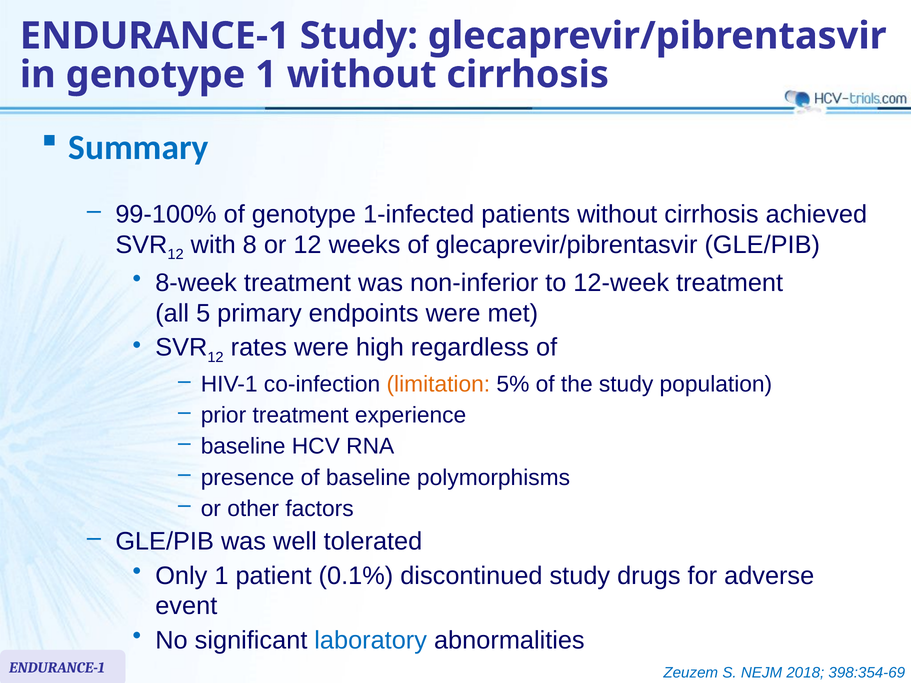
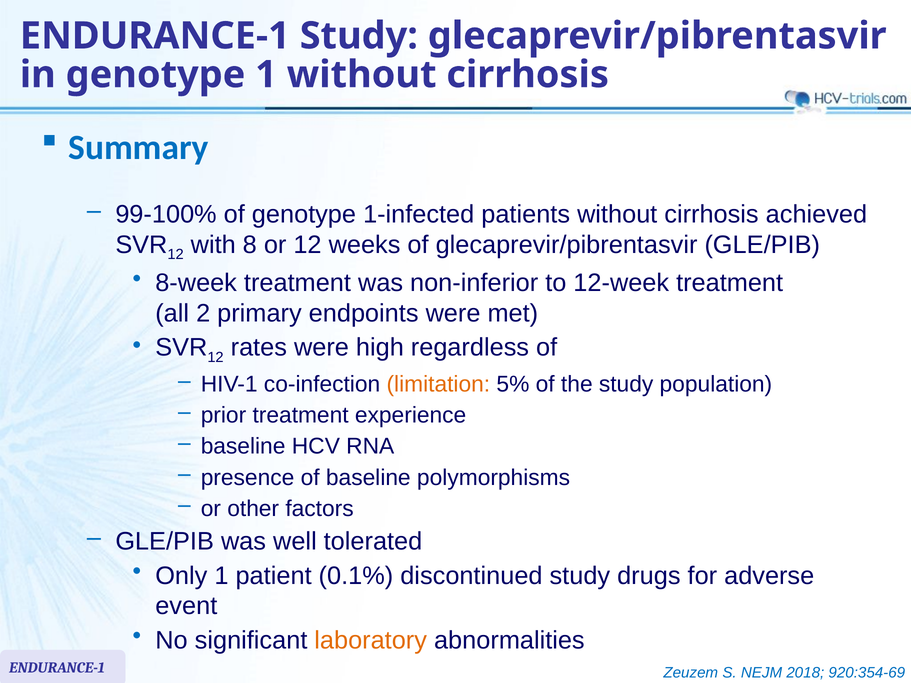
5: 5 -> 2 (203, 314)
laboratory colour: blue -> orange (371, 640)
398:354-69: 398:354-69 -> 920:354-69 (867, 673)
